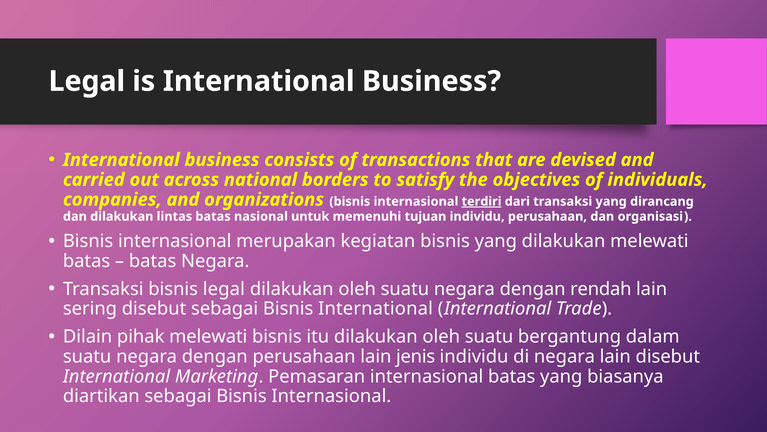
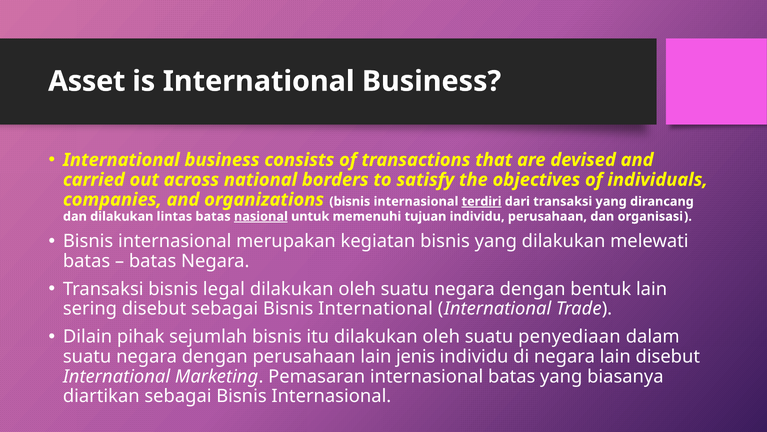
Legal: Legal -> Asset (87, 81)
nasional underline: none -> present (261, 216)
rendah: rendah -> bentuk (601, 289)
pihak melewati: melewati -> sejumlah (208, 336)
bergantung: bergantung -> penyediaan (569, 336)
